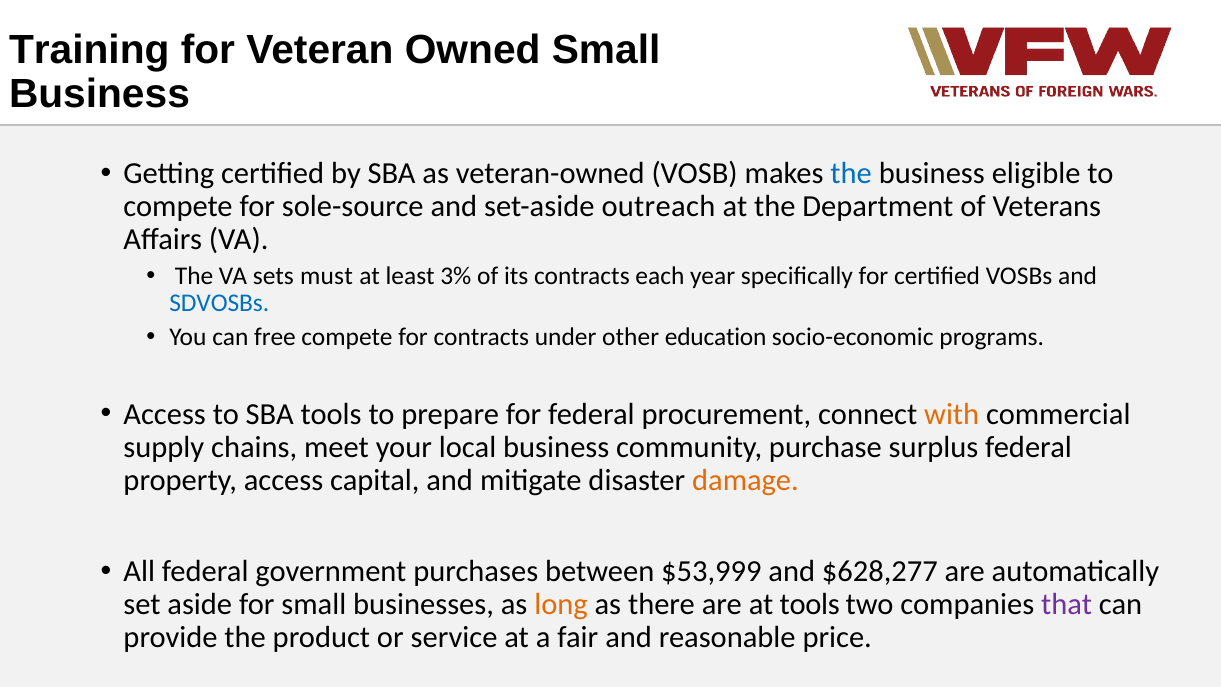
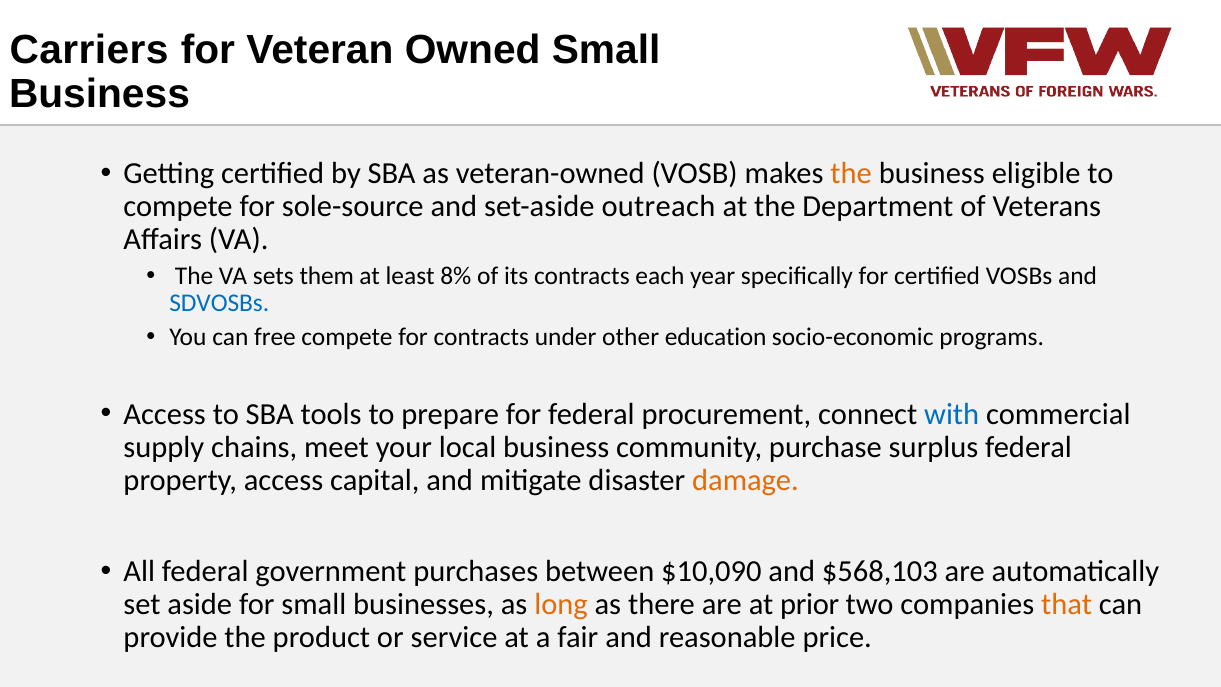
Training: Training -> Carriers (89, 50)
the colour: blue -> orange (851, 173)
must: must -> them (327, 276)
3%: 3% -> 8% (456, 276)
with colour: orange -> blue (952, 414)
$53,999: $53,999 -> $10,090 (711, 571)
$628,277: $628,277 -> $568,103 (880, 571)
at tools: tools -> prior (810, 604)
that colour: purple -> orange (1067, 604)
